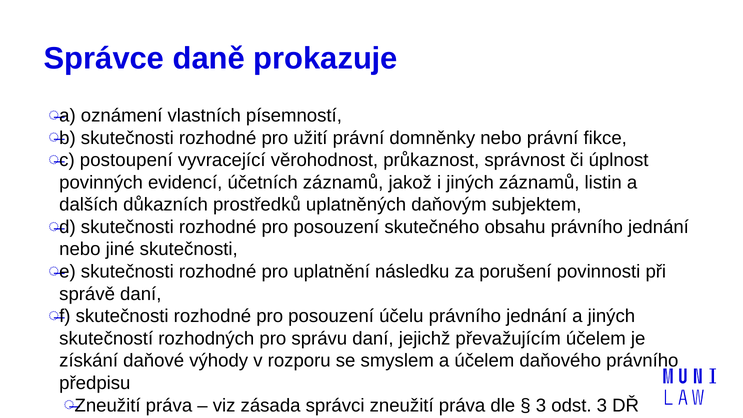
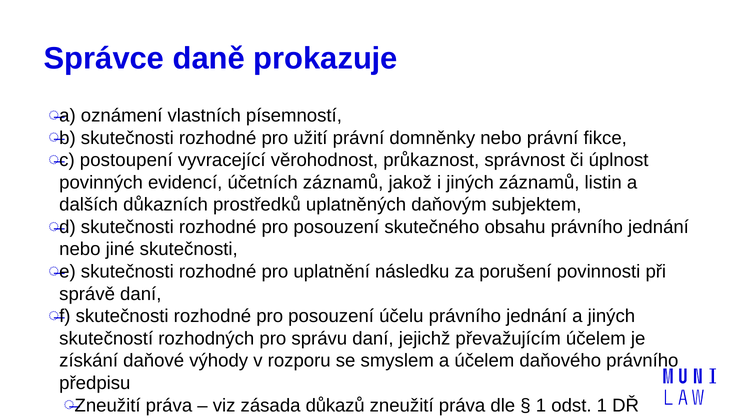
správci: správci -> důkazů (335, 405)
3: 3 -> 1 (541, 405)
odst 3: 3 -> 1 (602, 405)
